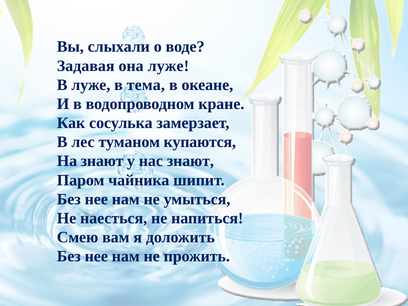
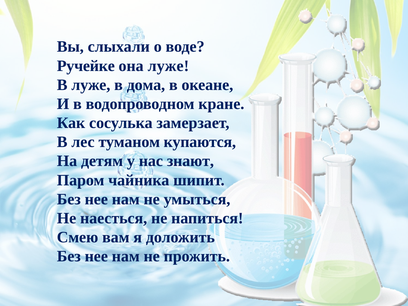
Задавая: Задавая -> Ручейке (86, 66)
тема: тема -> дома (146, 85)
На знают: знают -> детям (102, 161)
